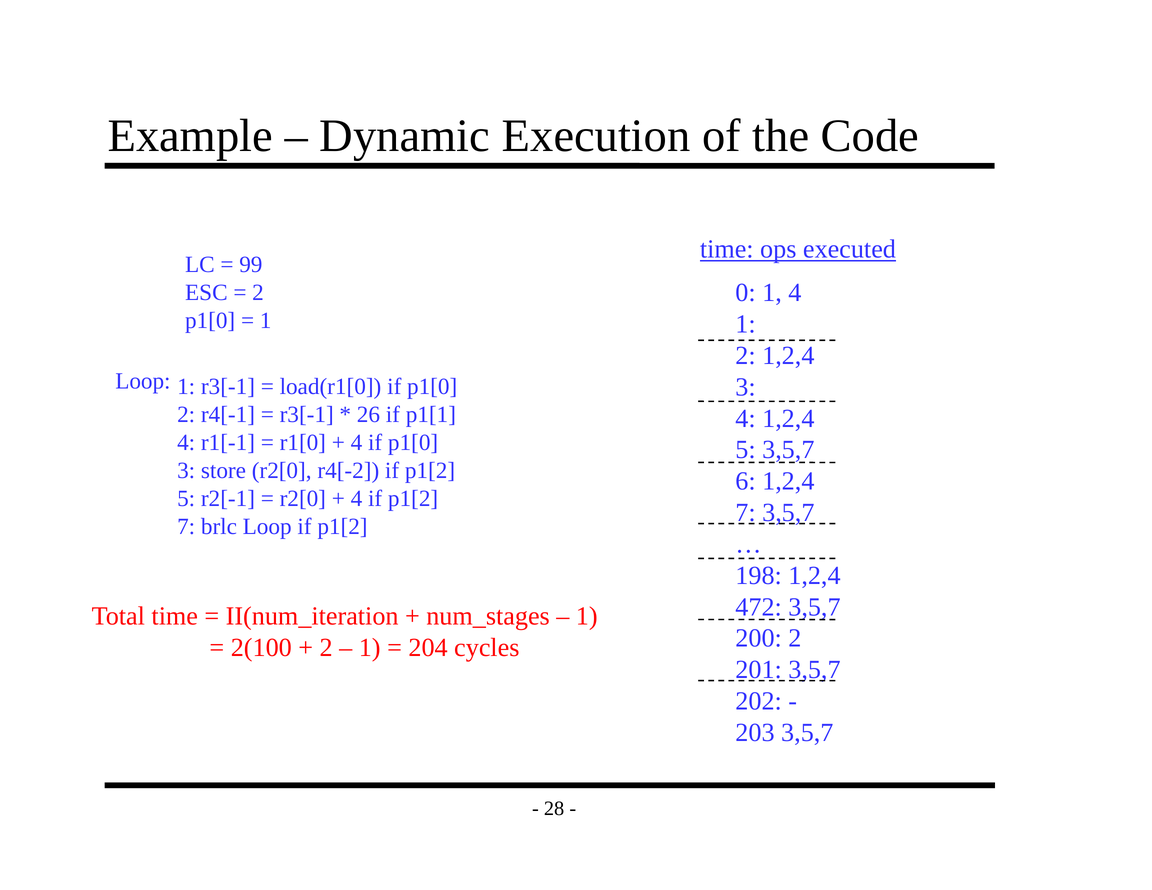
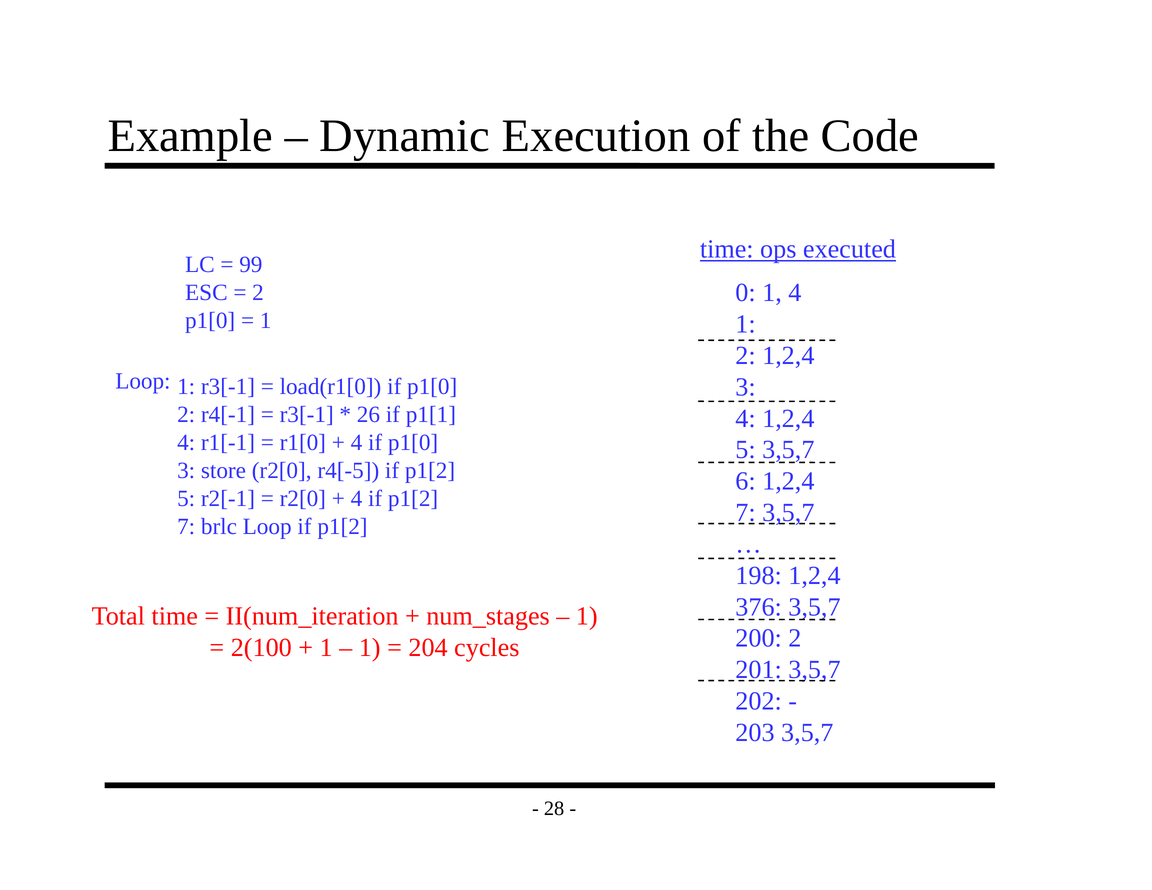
r4[-2: r4[-2 -> r4[-5 (348, 471)
472: 472 -> 376 (759, 607)
2: 2 -> 1 (326, 648)
